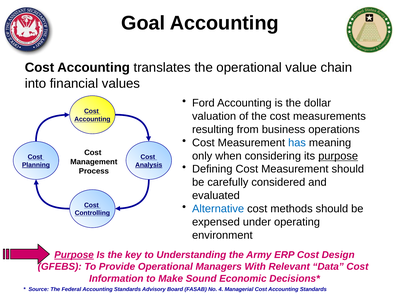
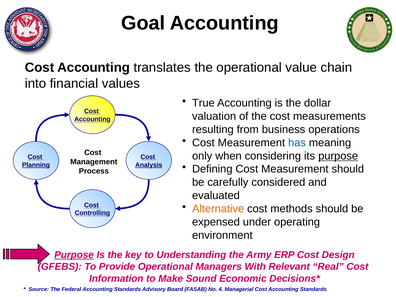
Ford: Ford -> True (203, 103)
Alternative colour: blue -> orange (218, 209)
Data: Data -> Real (328, 267)
